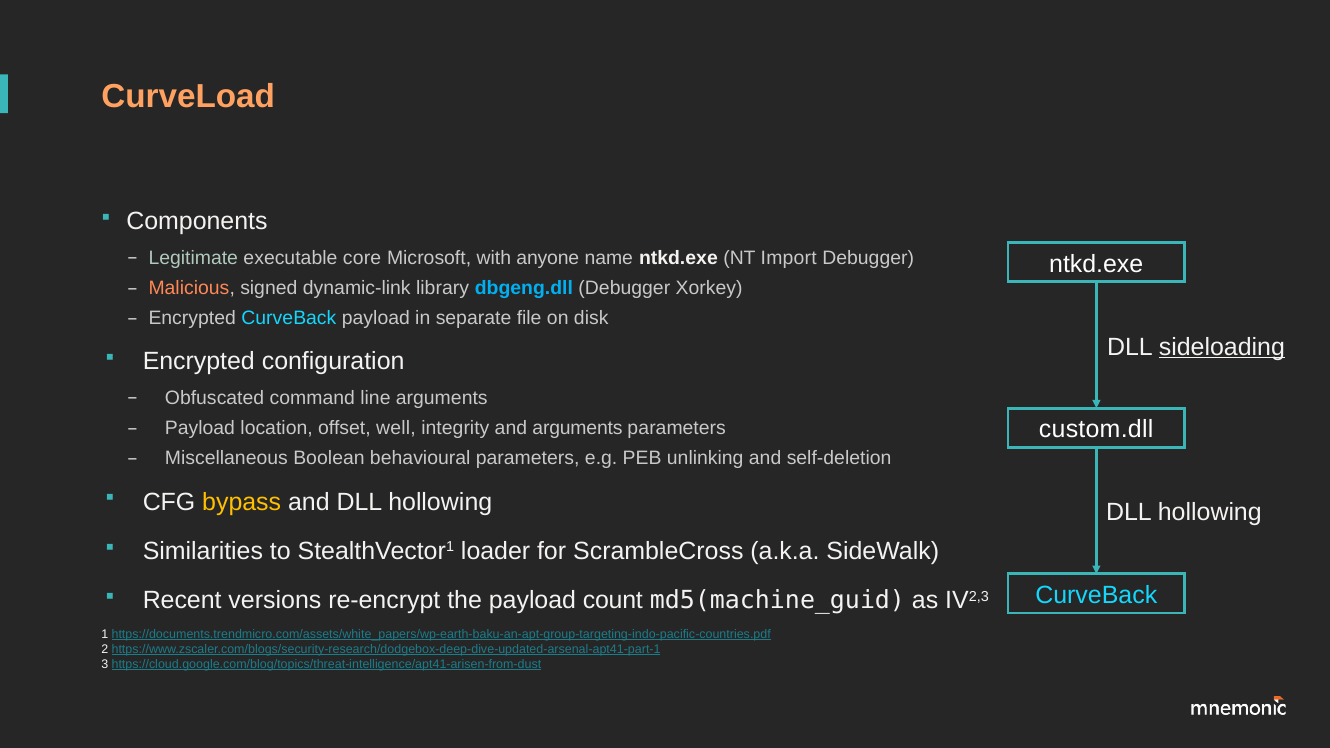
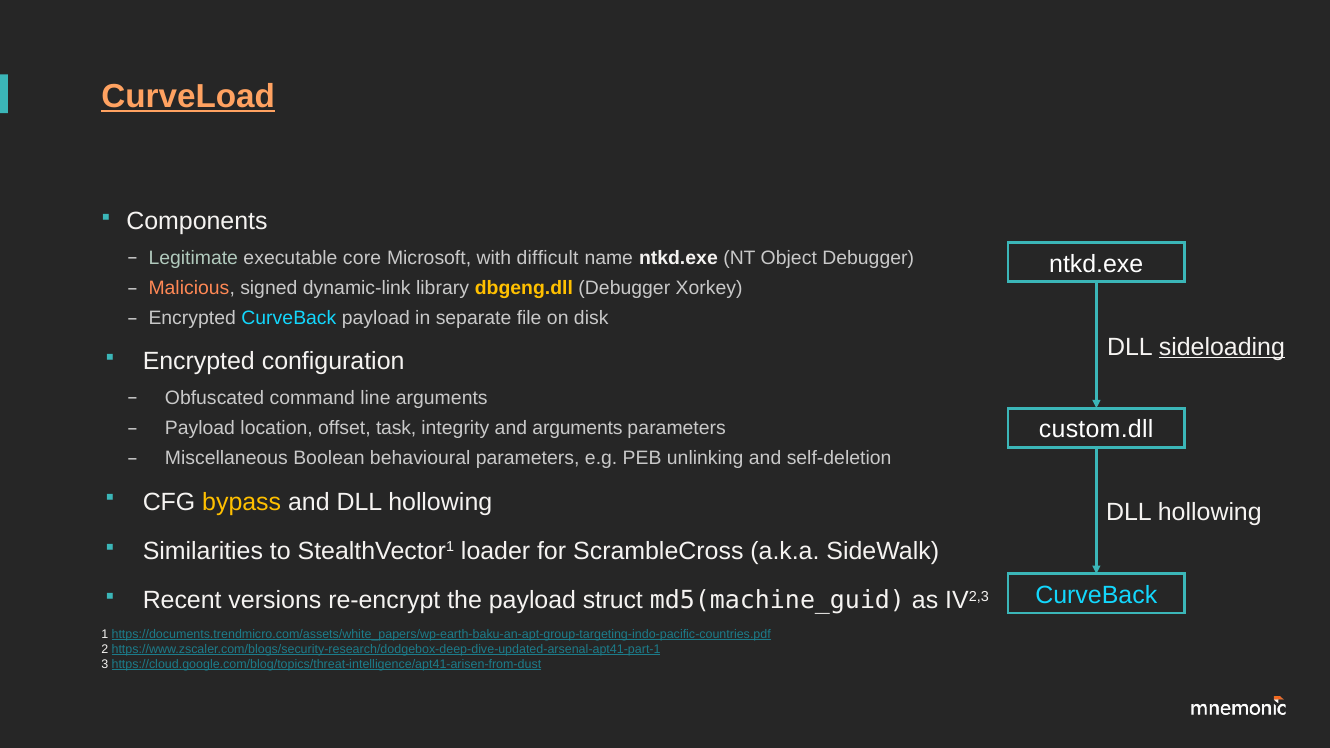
CurveLoad underline: none -> present (188, 97)
anyone: anyone -> difficult (548, 258)
Import: Import -> Object (789, 258)
dbgeng.dll colour: light blue -> yellow (524, 288)
well: well -> task (396, 428)
count: count -> struct (613, 601)
